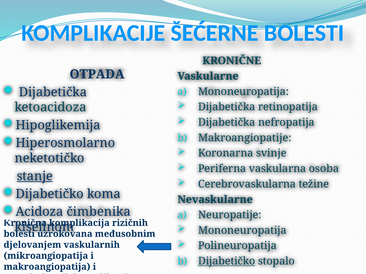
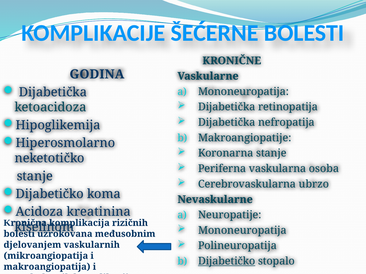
OTPADA: OTPADA -> GODINA (97, 74)
Koronarna svinje: svinje -> stanje (271, 153)
stanje underline: present -> none (35, 176)
težine: težine -> ubrzo (314, 184)
čimbenika: čimbenika -> kreatinina (99, 212)
